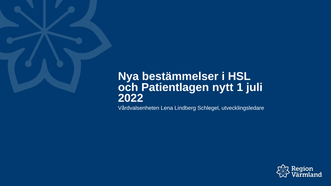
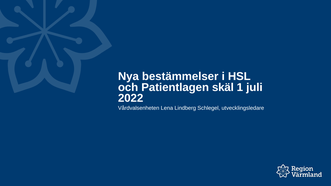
nytt: nytt -> skäl (223, 87)
